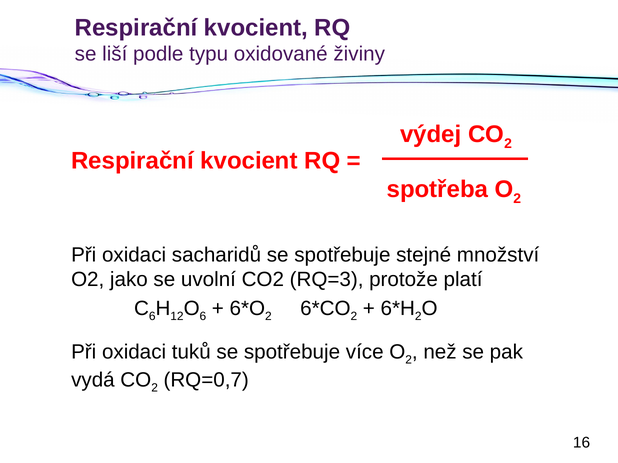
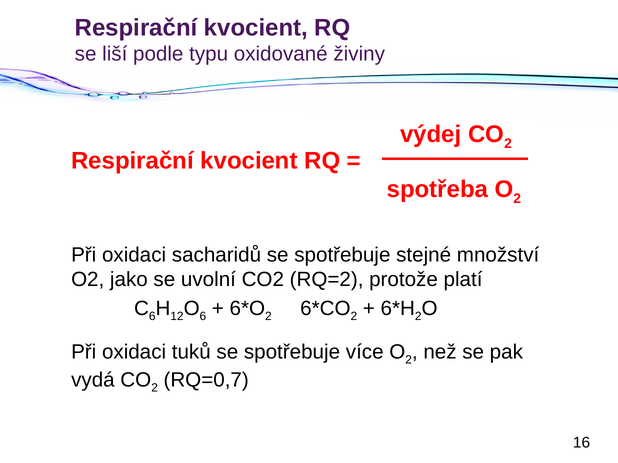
RQ=3: RQ=3 -> RQ=2 (327, 280)
